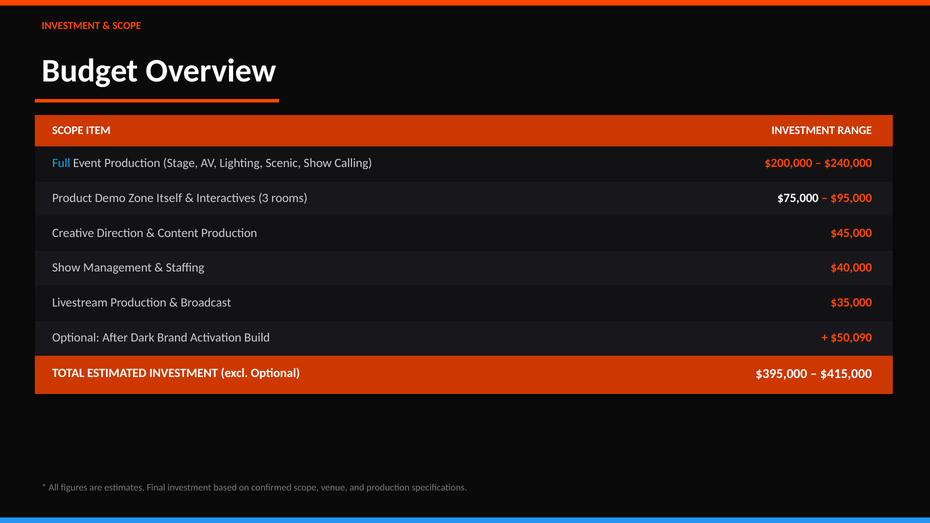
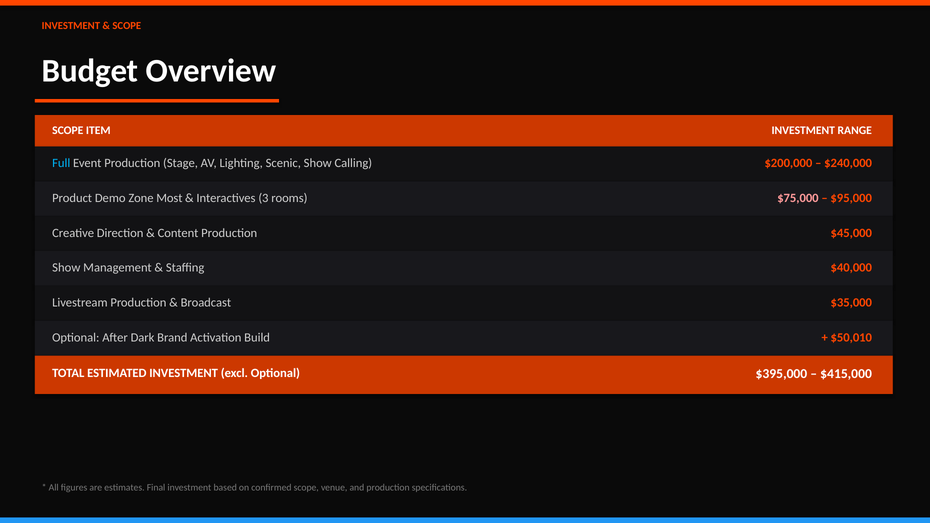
Itself: Itself -> Most (169, 198)
$75,000 colour: white -> pink (798, 198)
$50,090: $50,090 -> $50,010 (851, 338)
